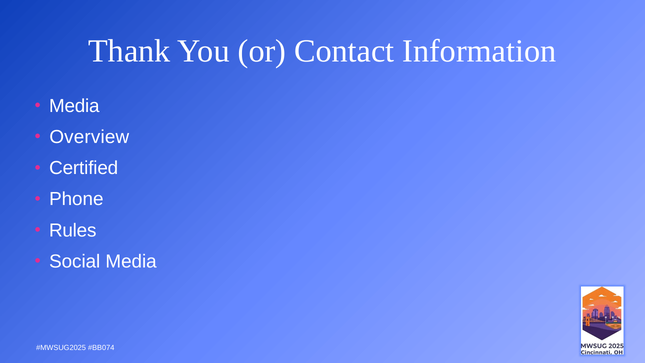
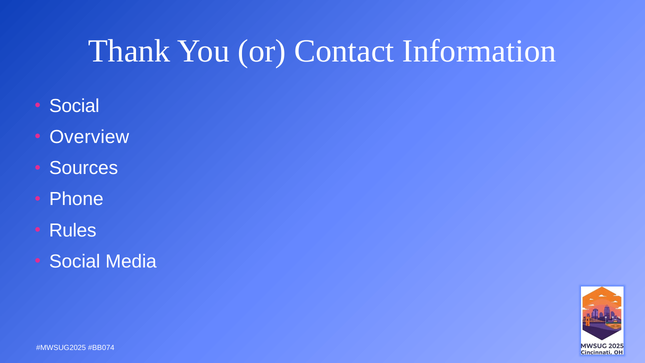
Media: Media -> Social (74, 106)
Certified: Certified -> Sources (84, 168)
